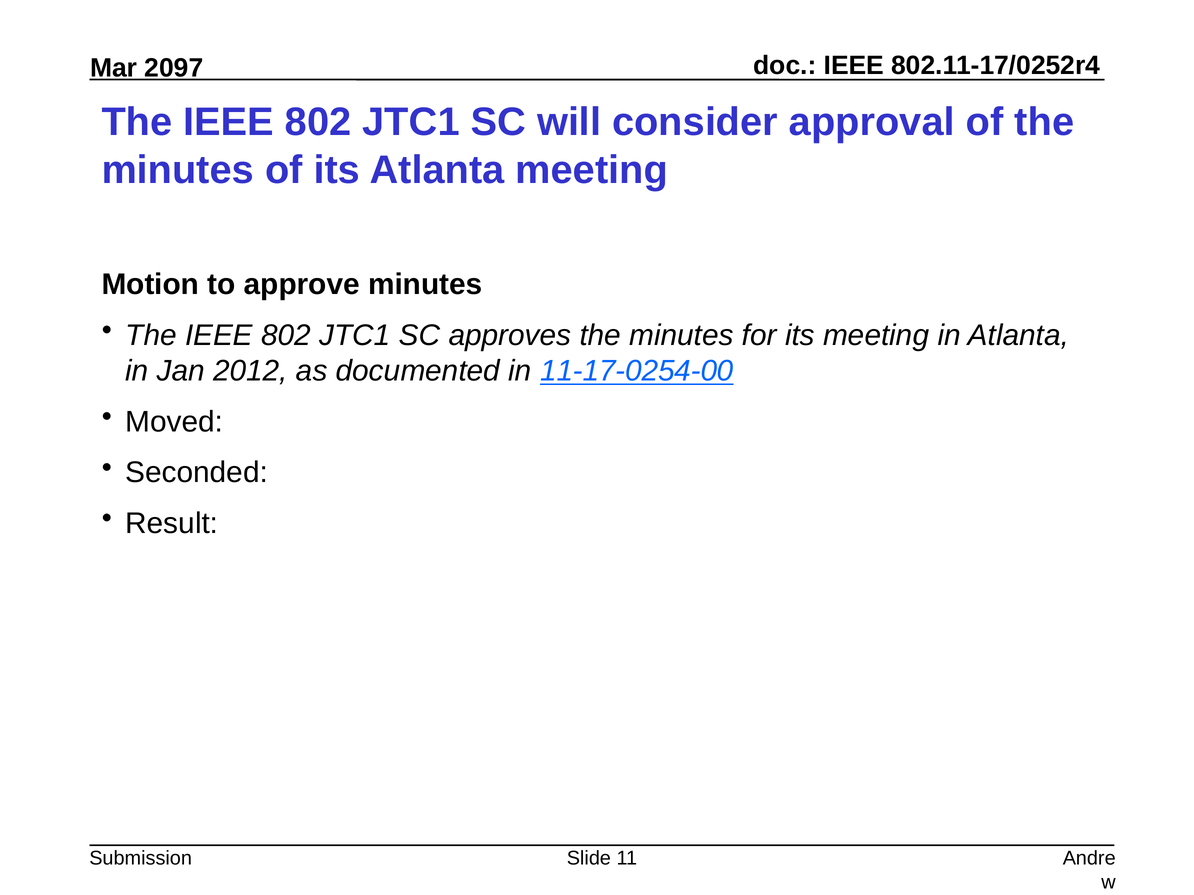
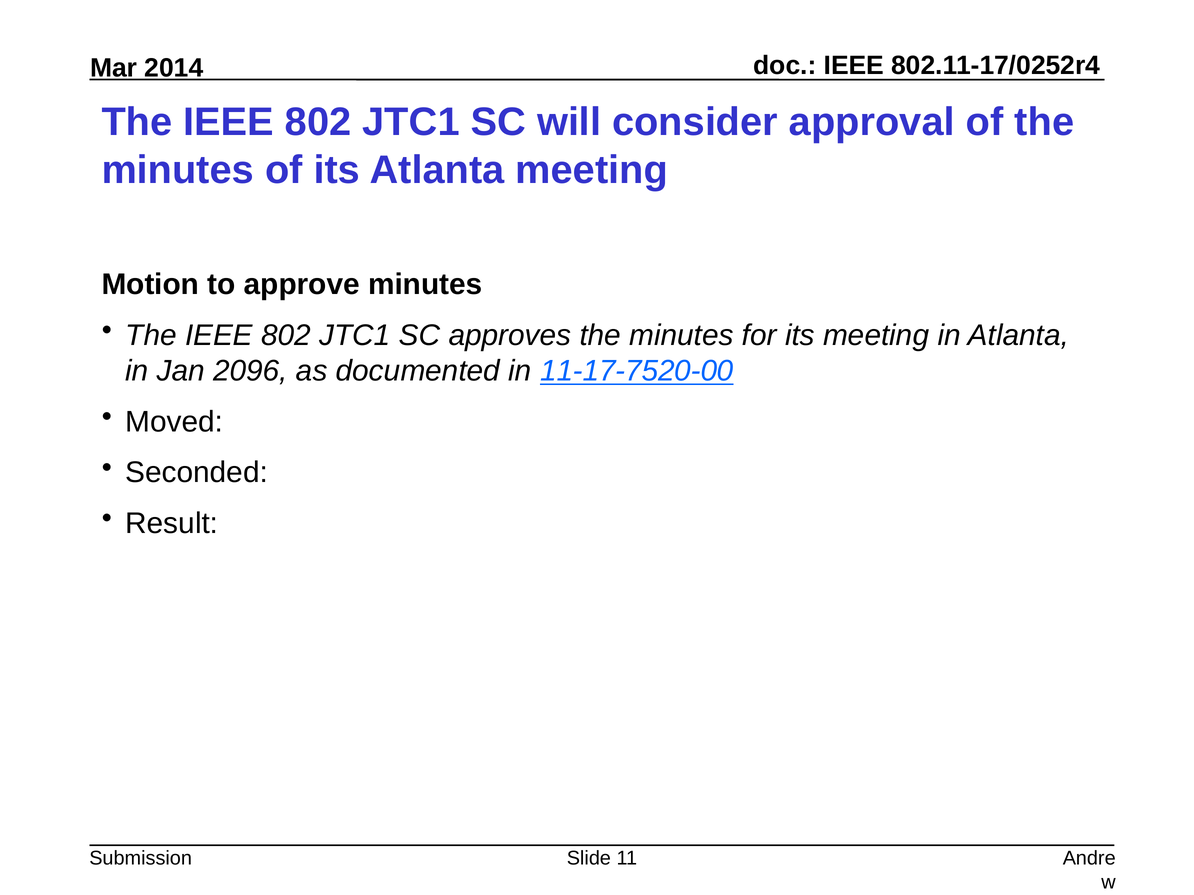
2097: 2097 -> 2014 (174, 68)
2012: 2012 -> 2096 (250, 371)
11-17-0254-00: 11-17-0254-00 -> 11-17-7520-00 (637, 371)
